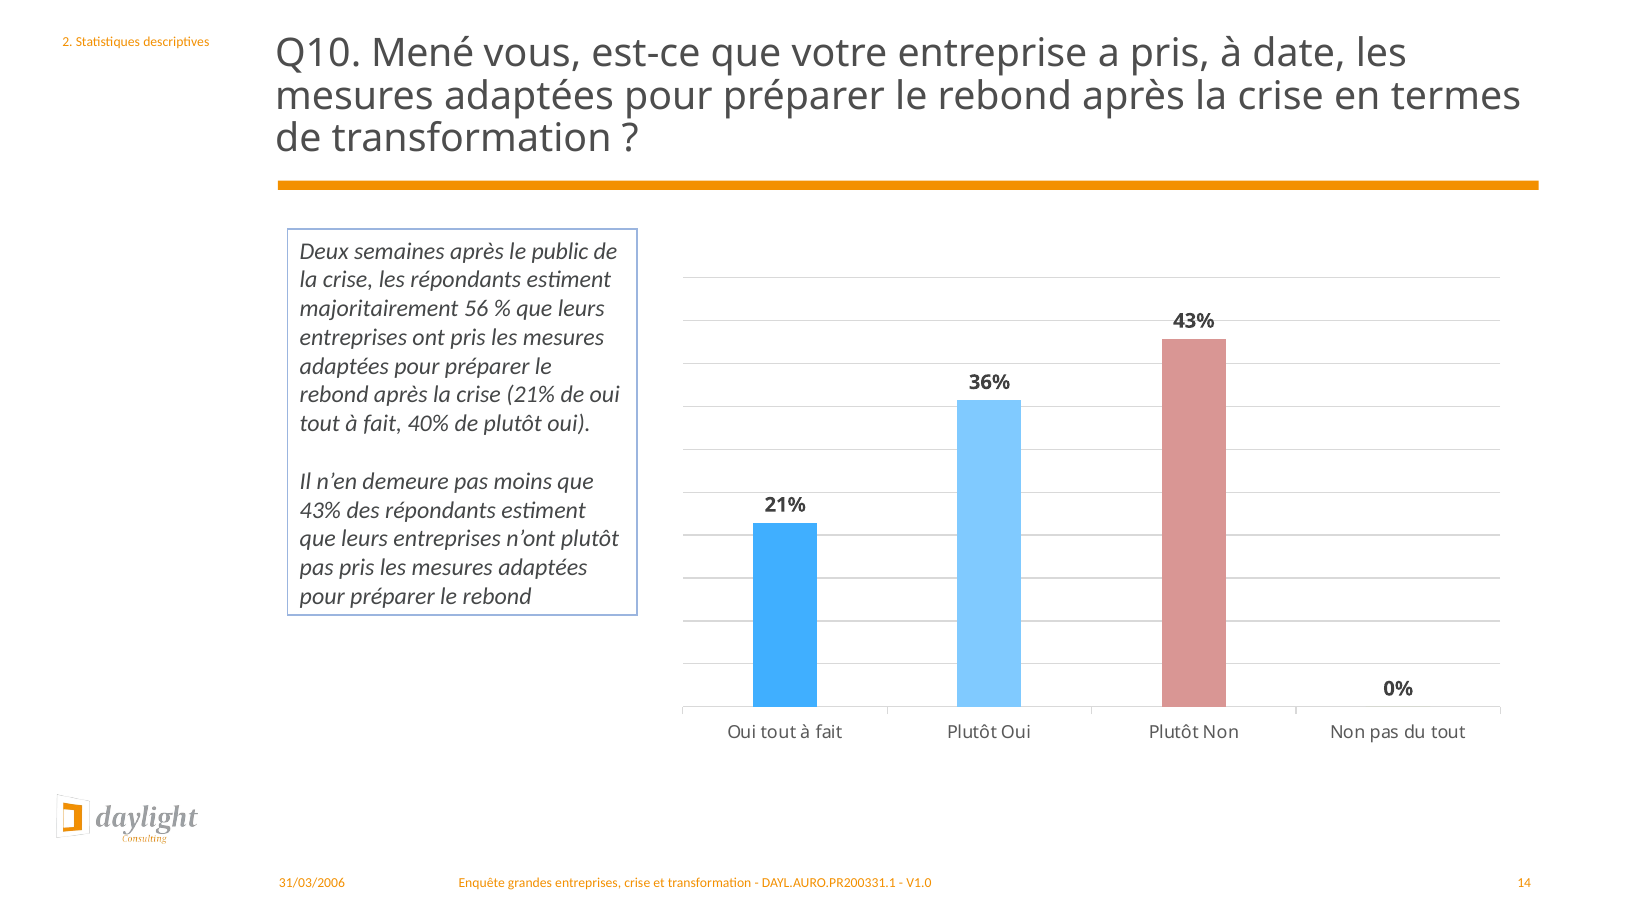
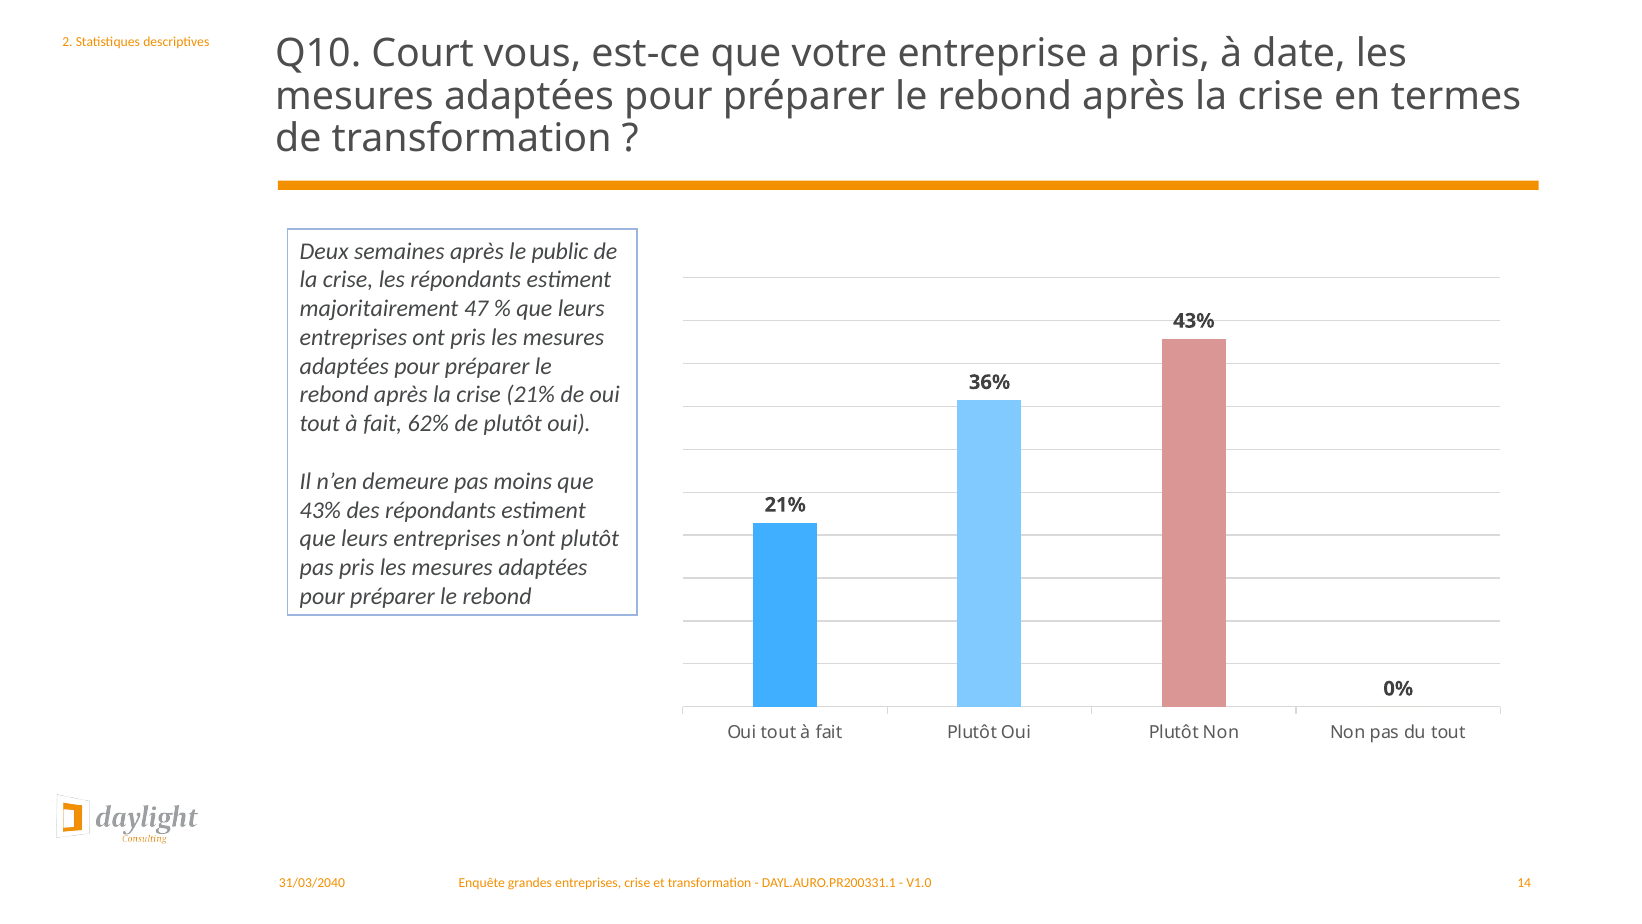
Mené: Mené -> Court (423, 54)
56: 56 -> 47 (476, 309)
40%: 40% -> 62% (428, 424)
31/03/2006: 31/03/2006 -> 31/03/2040 (312, 882)
